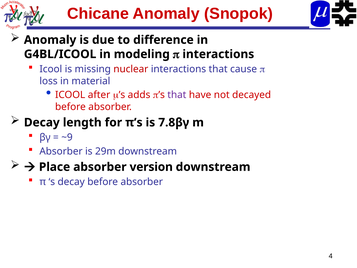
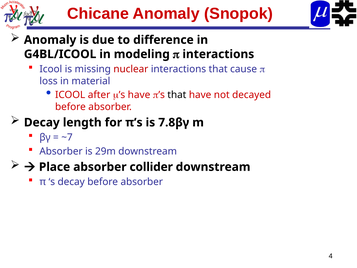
’s adds: adds -> have (139, 95)
that colour: purple -> black (177, 95)
~9: ~9 -> ~7 (67, 137)
version: version -> collider (151, 167)
